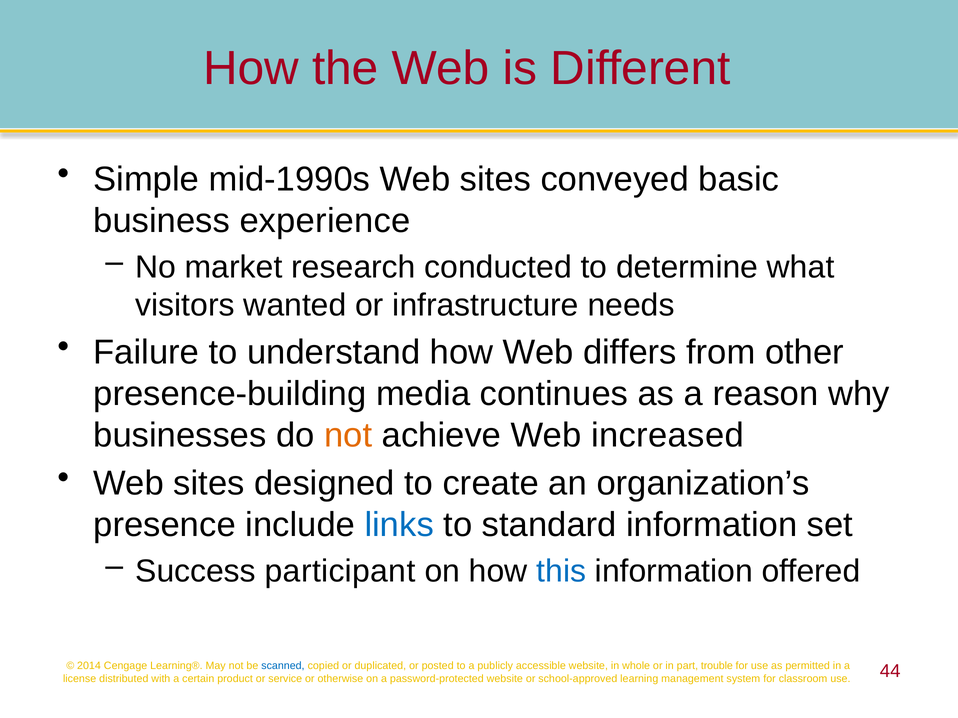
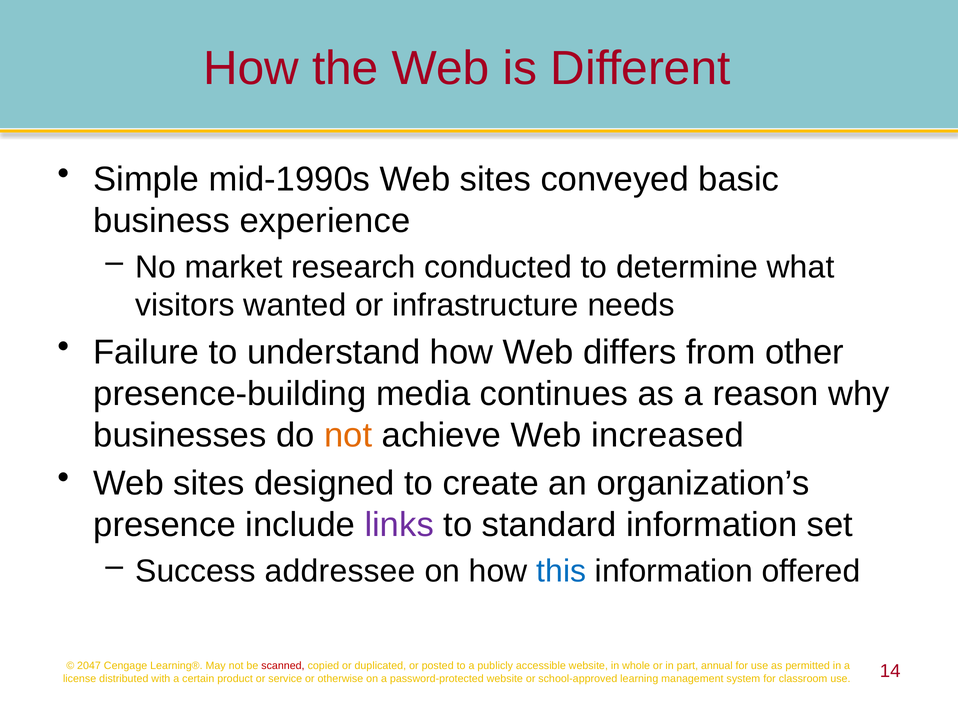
links colour: blue -> purple (399, 525)
participant: participant -> addressee (340, 572)
2014: 2014 -> 2047 (89, 666)
scanned colour: blue -> red (283, 666)
trouble: trouble -> annual (717, 666)
44: 44 -> 14 (890, 672)
